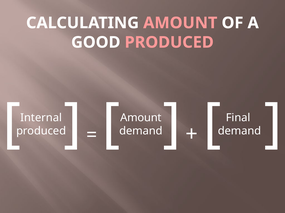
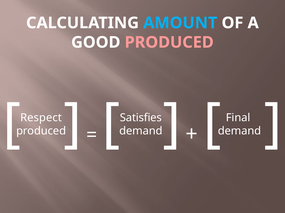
AMOUNT colour: pink -> light blue (180, 23)
Internal: Internal -> Respect (41, 118)
Amount: Amount -> Satisfies (141, 118)
